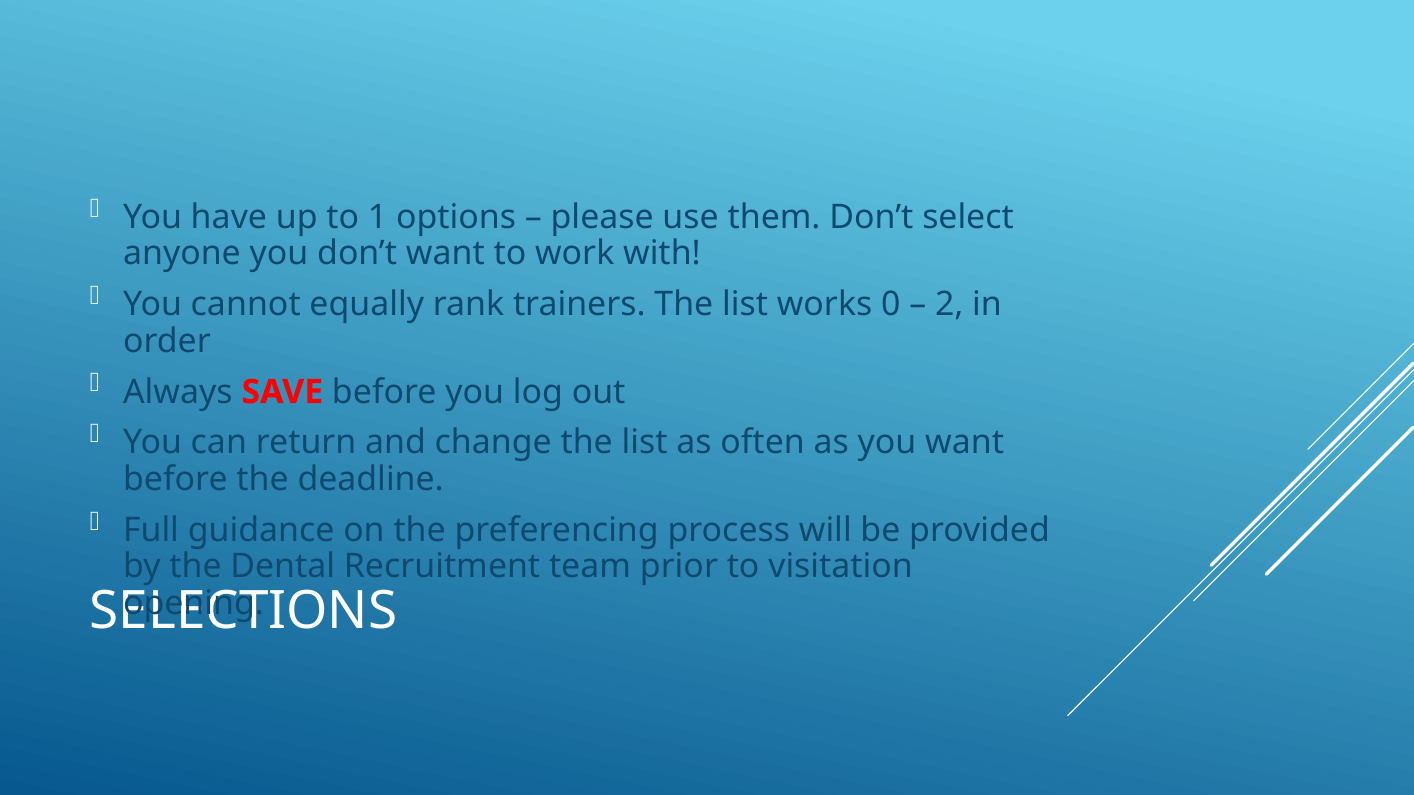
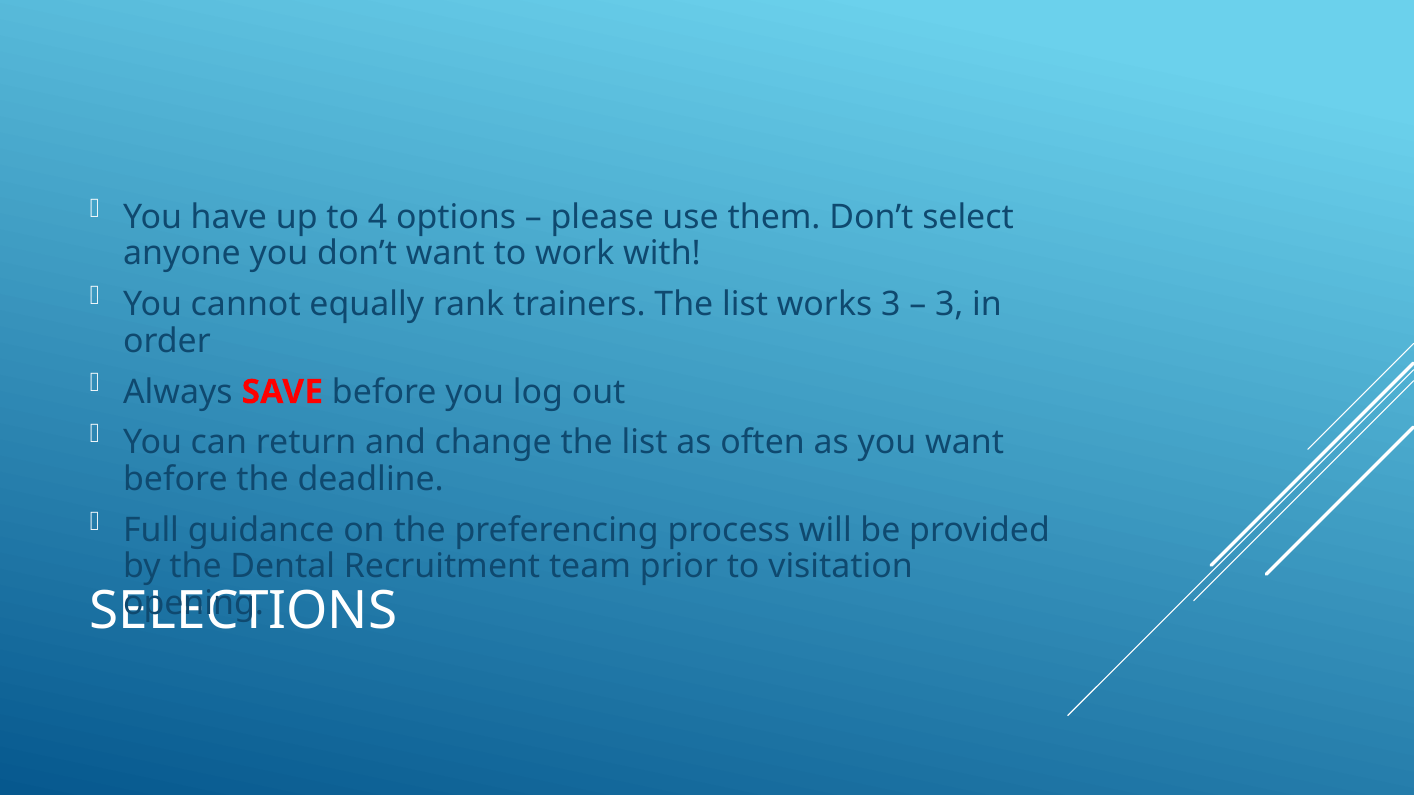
1: 1 -> 4 (378, 217)
works 0: 0 -> 3 (891, 305)
2: 2 -> 3 (949, 305)
